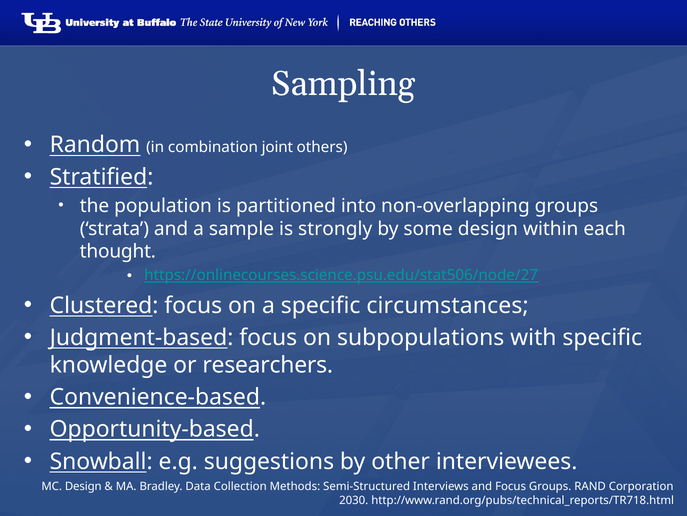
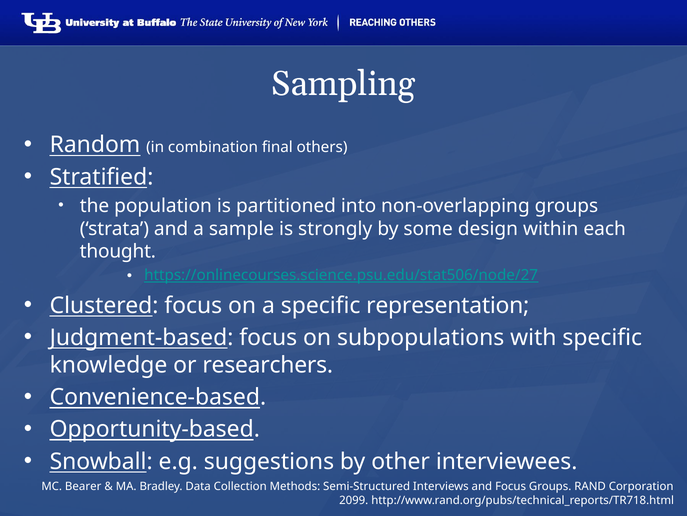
joint: joint -> final (277, 147)
circumstances: circumstances -> representation (448, 305)
MC Design: Design -> Bearer (83, 486)
2030: 2030 -> 2099 (354, 500)
